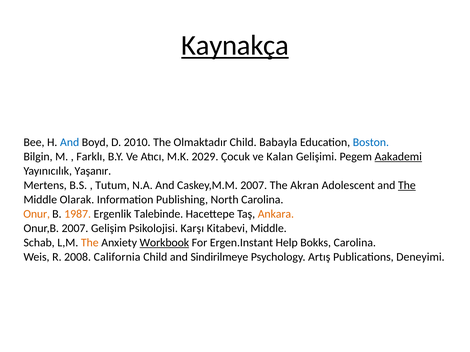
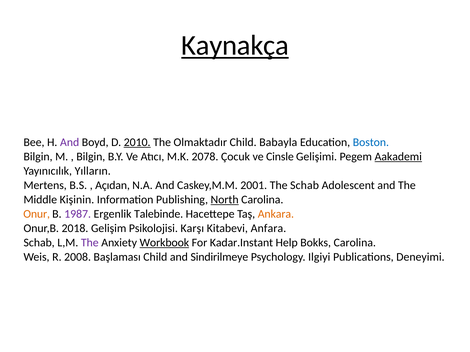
And colour: blue -> purple (70, 142)
2010 underline: none -> present (137, 142)
Farklı: Farklı -> Bilgin (91, 157)
2029: 2029 -> 2078 (205, 157)
Kalan: Kalan -> Cinsle (280, 157)
Yaşanır: Yaşanır -> Yılların (93, 171)
Tutum: Tutum -> Açıdan (113, 185)
Caskey,M.M 2007: 2007 -> 2001 (254, 185)
The Akran: Akran -> Schab (305, 185)
The underline: present -> none (407, 185)
Olarak: Olarak -> Kişinin (77, 200)
North underline: none -> present (225, 200)
1987 colour: orange -> purple (78, 214)
Onur,B 2007: 2007 -> 2018 (75, 229)
Kitabevi Middle: Middle -> Anfara (268, 229)
The colour: orange -> purple (90, 243)
Ergen.Instant: Ergen.Instant -> Kadar.Instant (241, 243)
California: California -> Başlaması (117, 257)
Artış: Artış -> Ilgiyi (319, 257)
